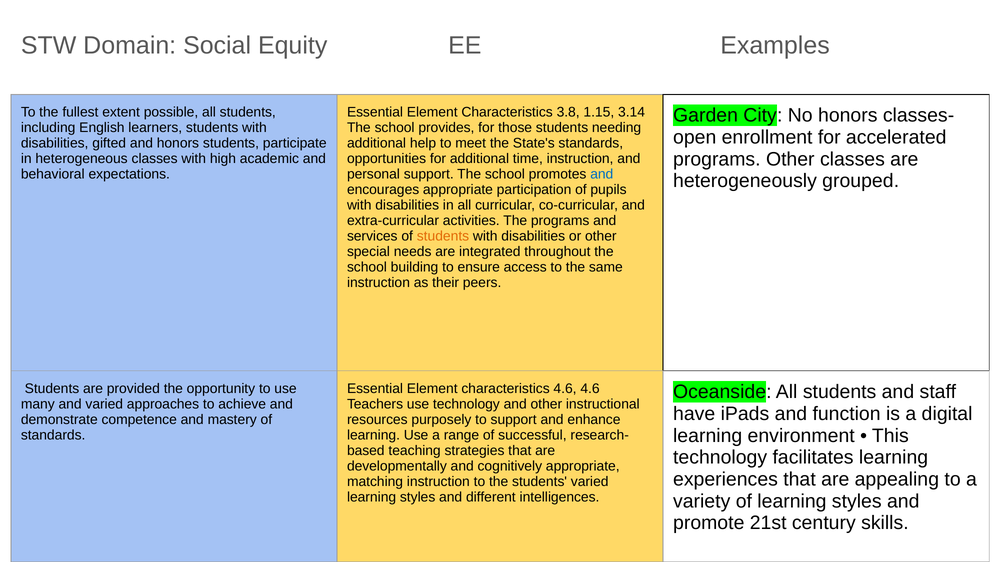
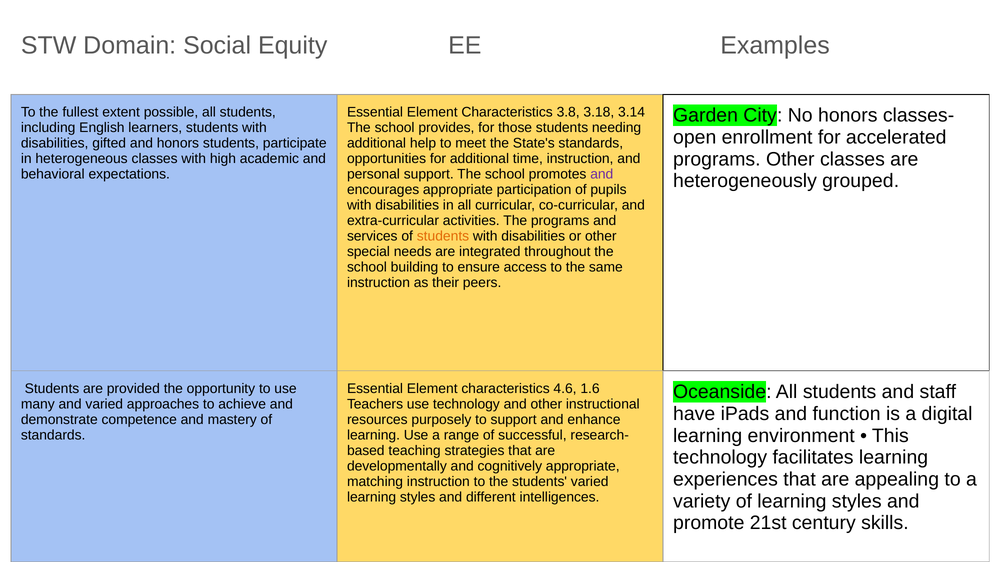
1.15: 1.15 -> 3.18 (599, 112)
and colour: blue -> purple (602, 174)
4.6 4.6: 4.6 -> 1.6 (590, 389)
